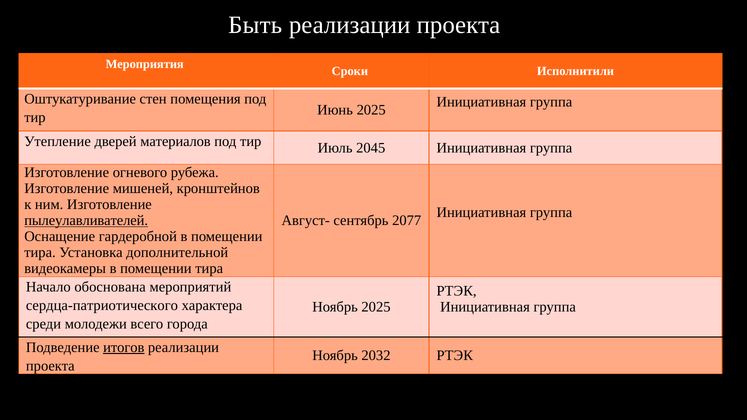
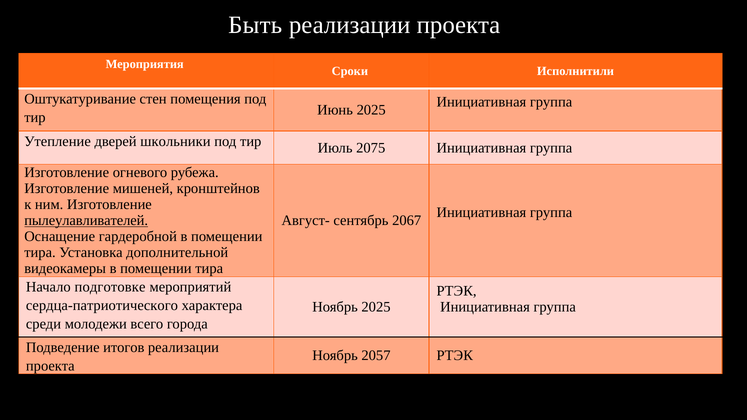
материалов: материалов -> школьники (175, 142)
2045: 2045 -> 2075 (371, 148)
2077: 2077 -> 2067 (407, 221)
обоснована: обоснована -> подготовке (110, 287)
итогов underline: present -> none (124, 348)
2032: 2032 -> 2057 (376, 356)
